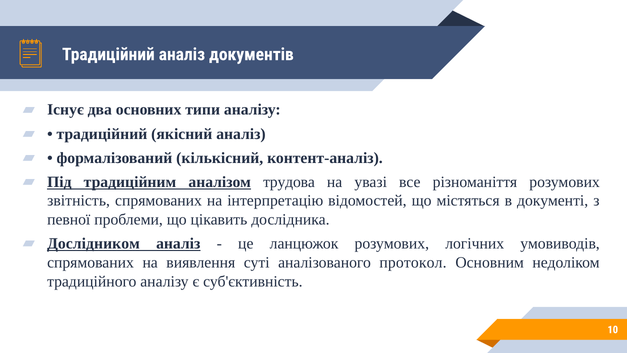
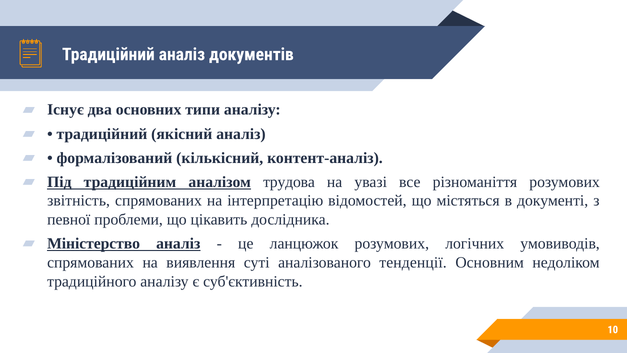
Дослідником: Дослідником -> Міністерство (94, 243)
протокол: протокол -> тенденції (413, 262)
